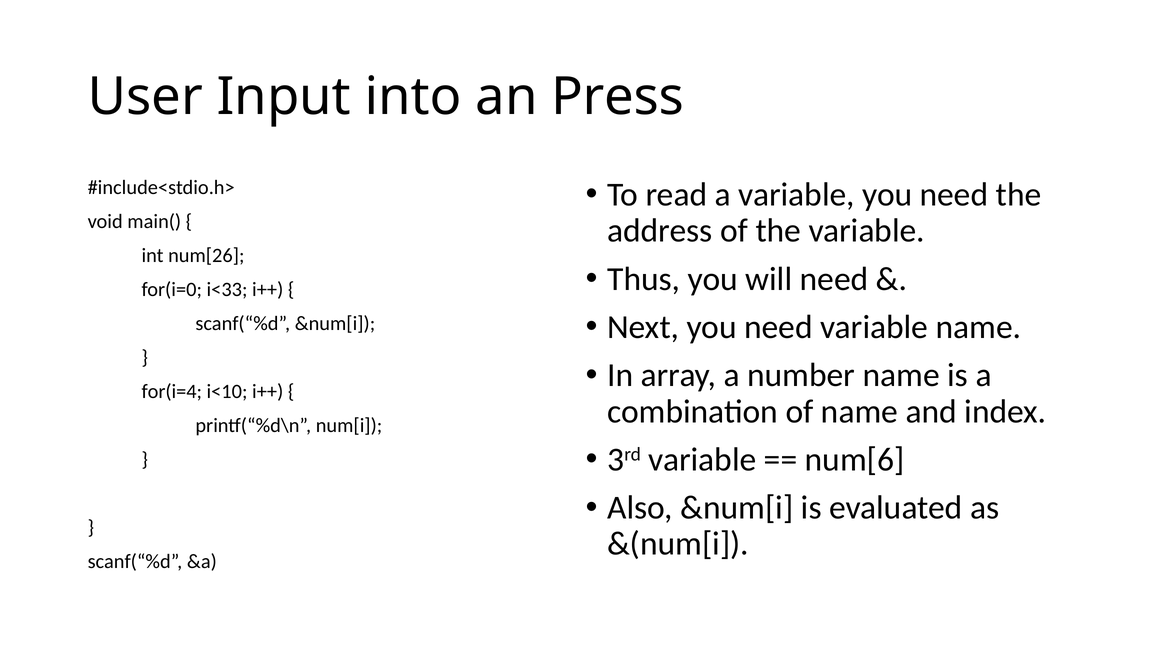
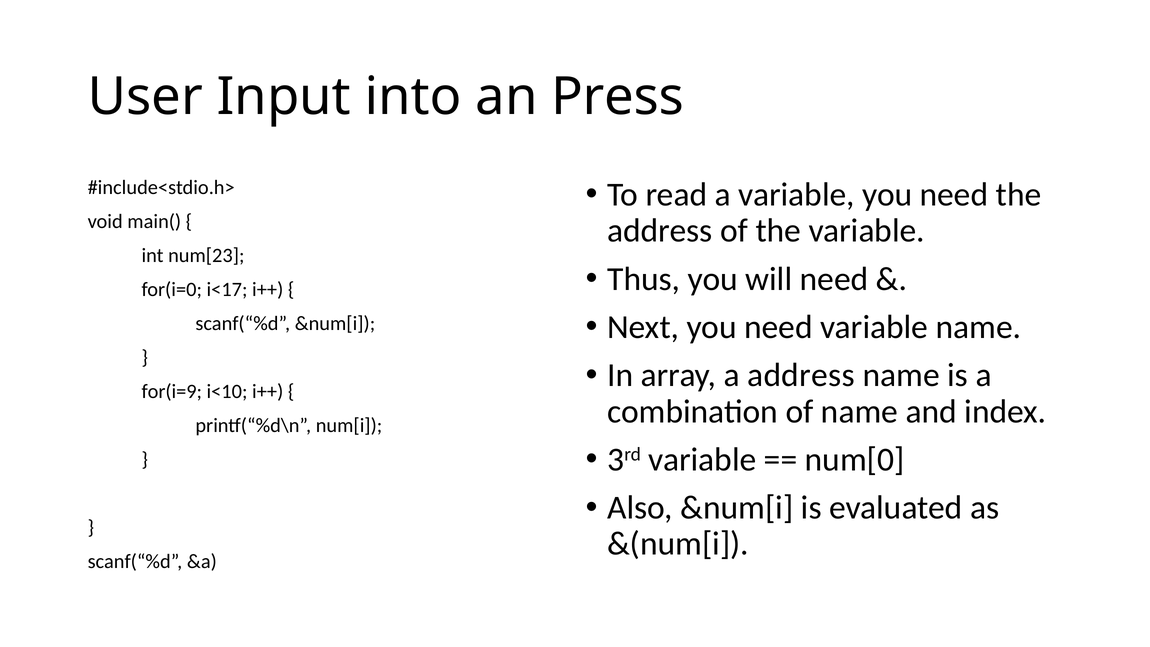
num[26: num[26 -> num[23 (206, 255)
i<33: i<33 -> i<17 (227, 289)
a number: number -> address (801, 375)
for(i=4: for(i=4 -> for(i=9 (172, 391)
num[6: num[6 -> num[0 (855, 459)
